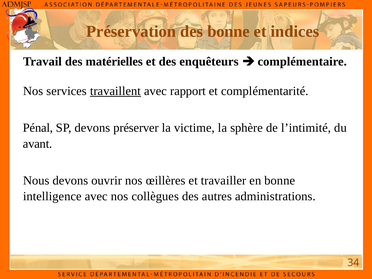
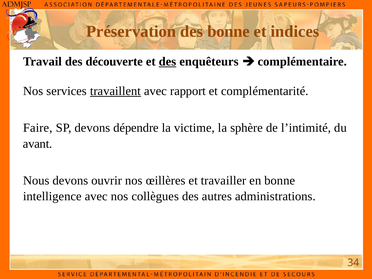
matérielles: matérielles -> découverte (114, 61)
des underline: none -> present (167, 61)
Pénal: Pénal -> Faire (38, 128)
préserver: préserver -> dépendre (136, 128)
